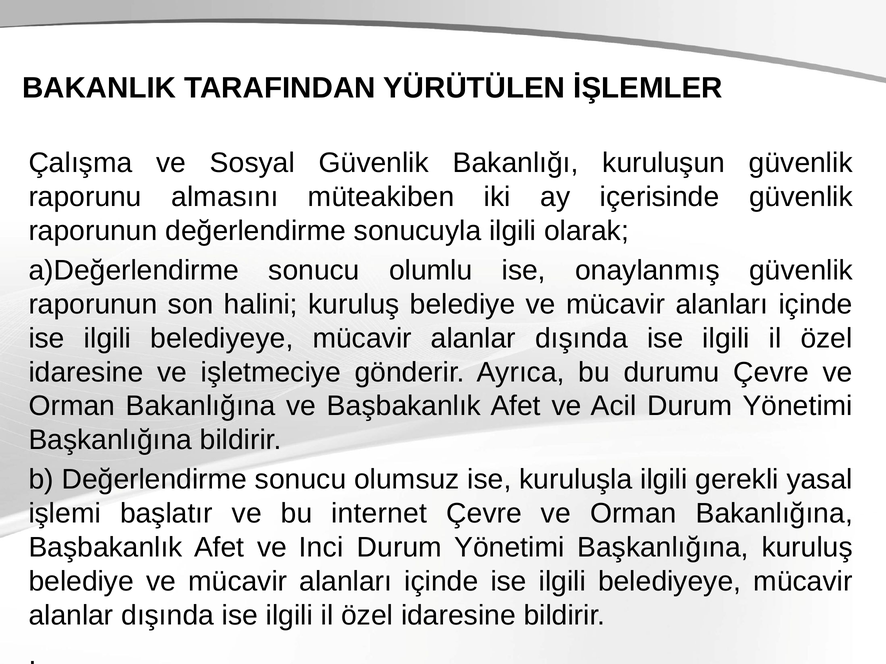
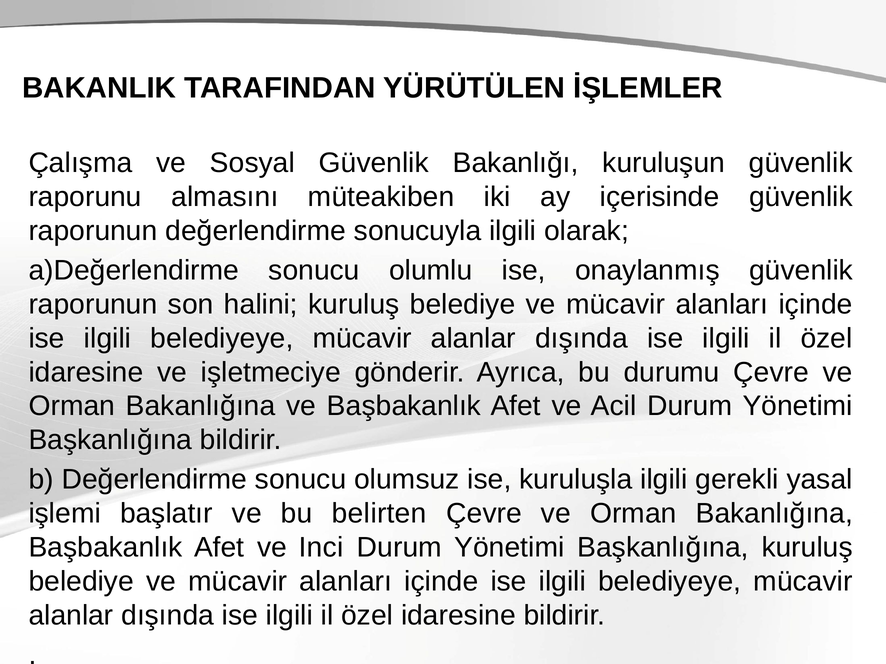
internet: internet -> belirten (379, 514)
